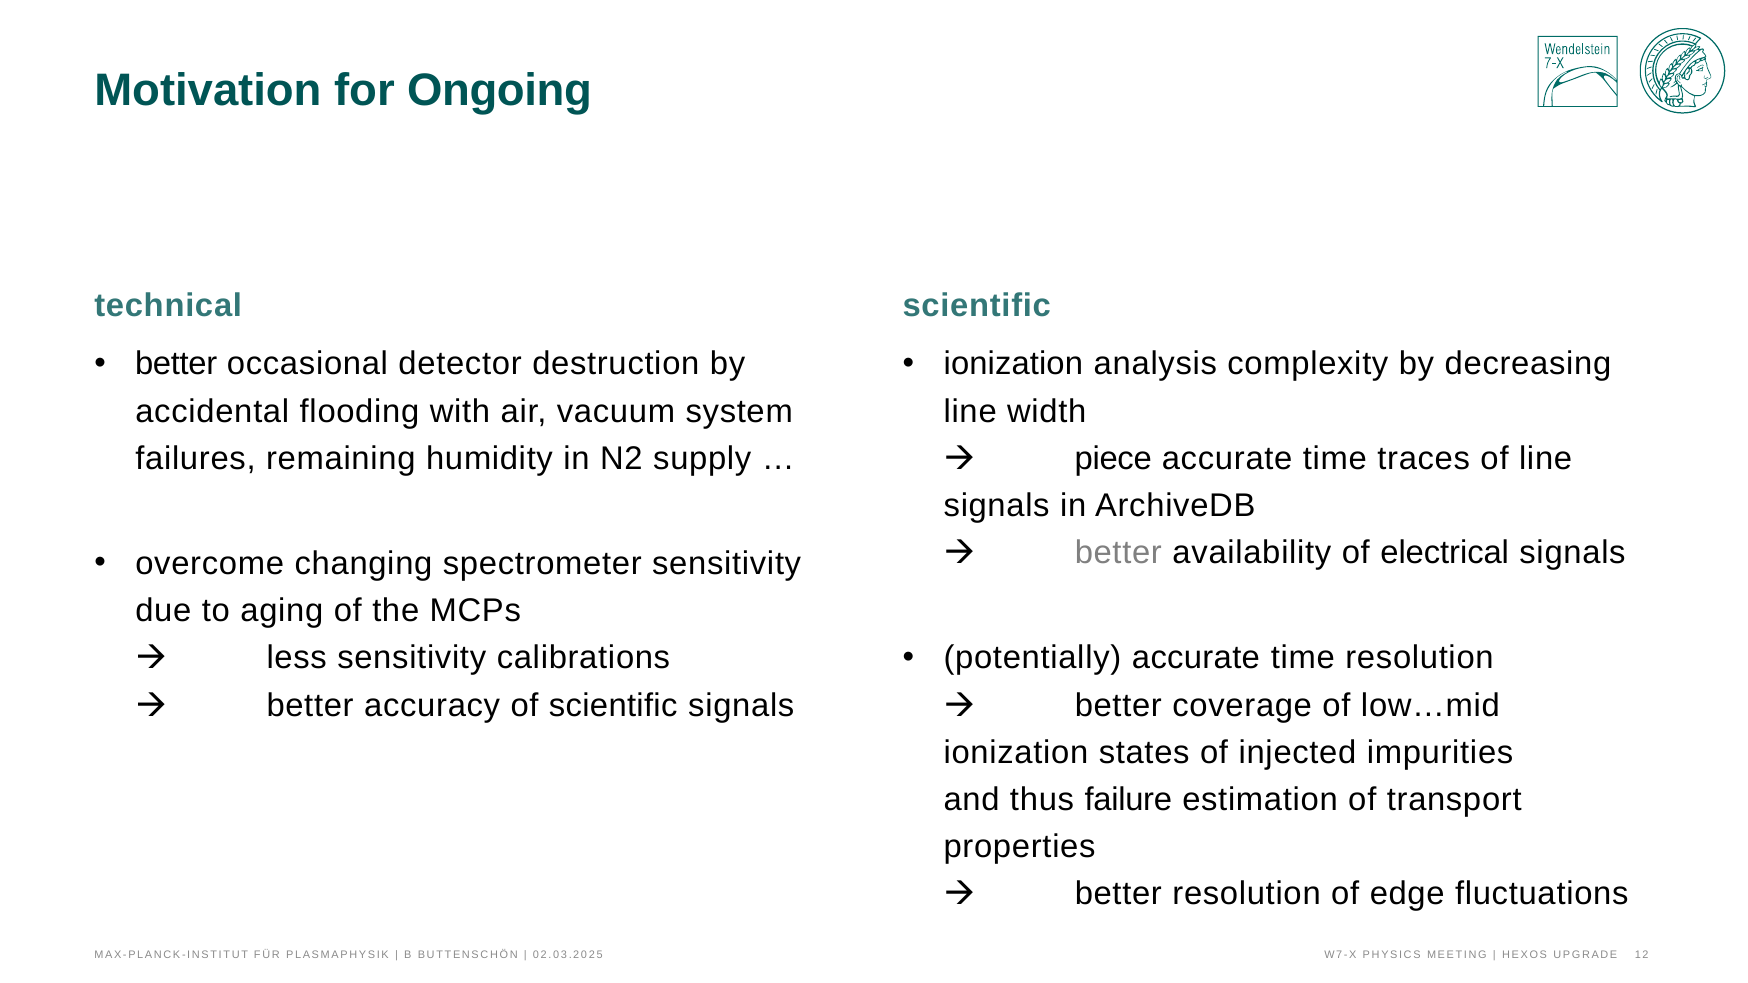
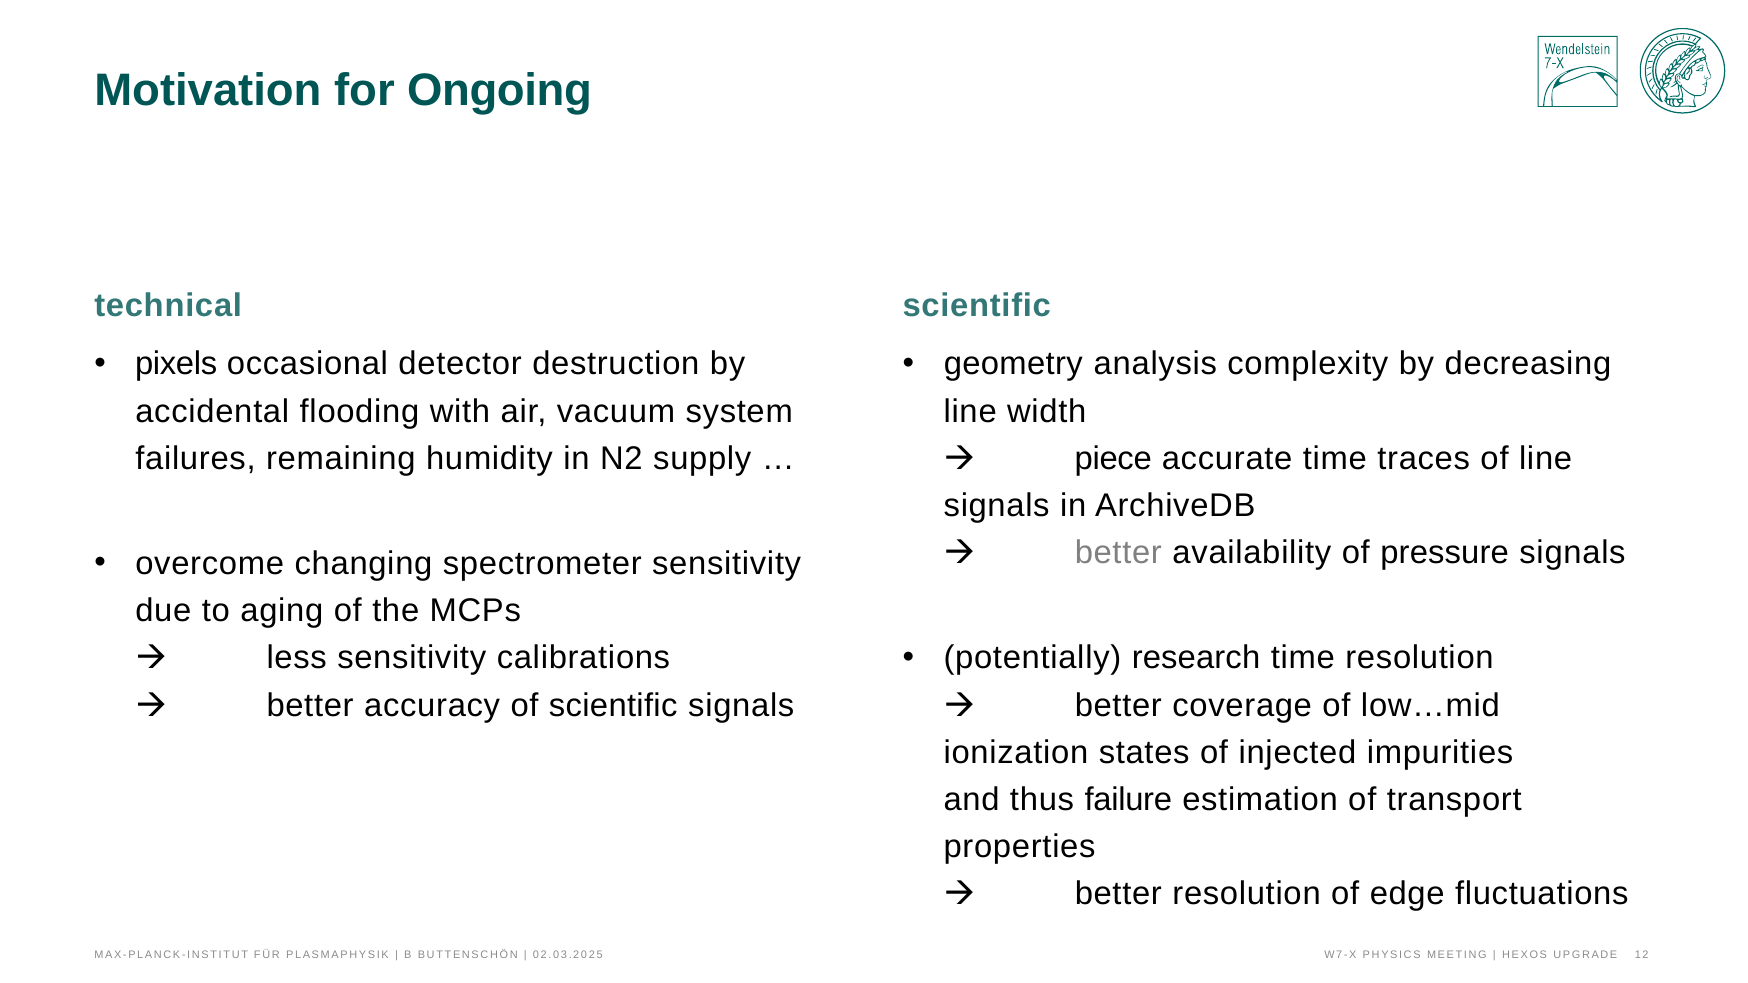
better: better -> pixels (176, 364)
ionization: ionization -> geometry (1013, 364)
electrical: electrical -> pressure (1445, 553)
potentially accurate: accurate -> research (1196, 658)
